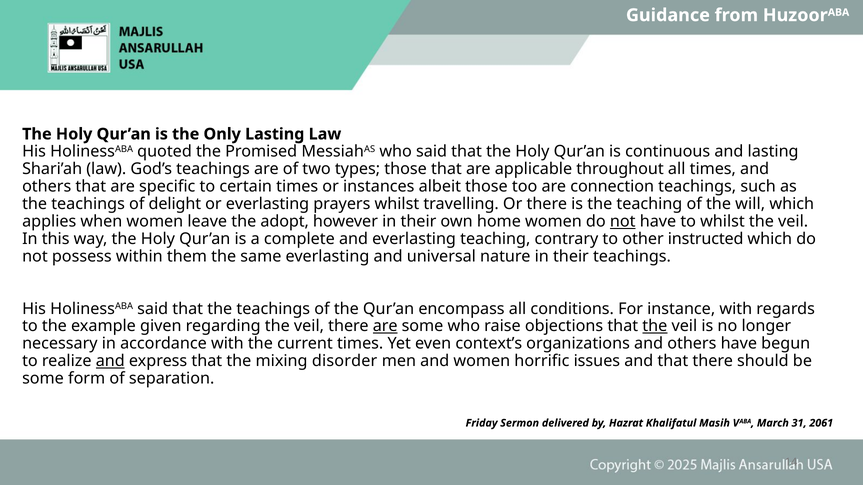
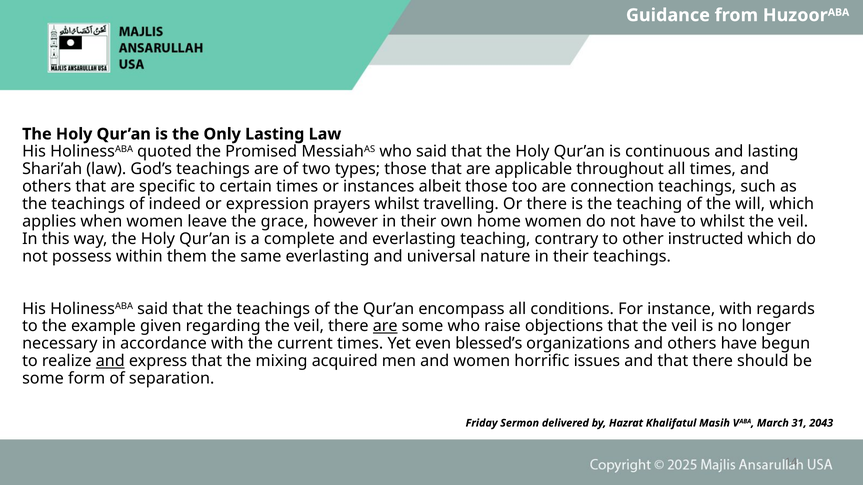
delight: delight -> indeed (175, 204)
or everlasting: everlasting -> expression (267, 204)
adopt: adopt -> grace (285, 222)
not underline: present -> none (623, 222)
the underline: present -> none (655, 326)
context’s: context’s -> blessed’s (489, 344)
disorder: disorder -> acquired (345, 361)
2061: 2061 -> 2043 (821, 423)
